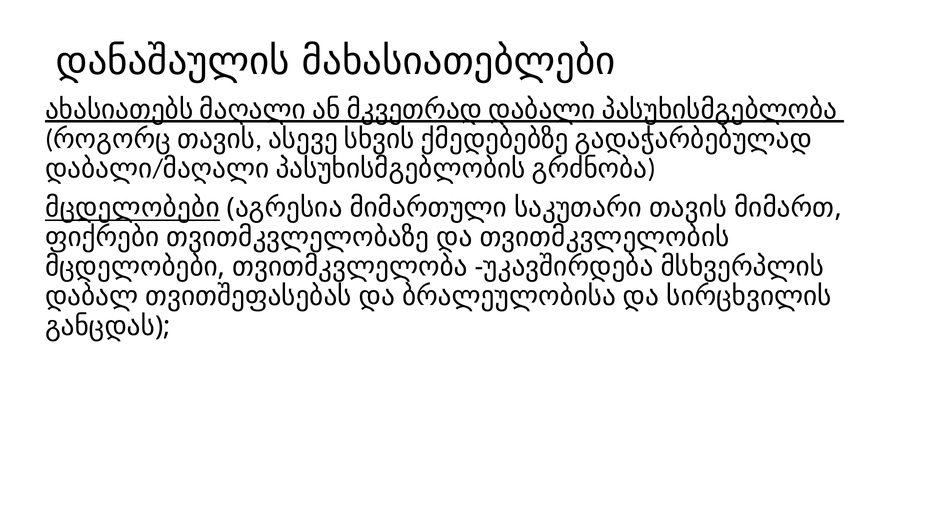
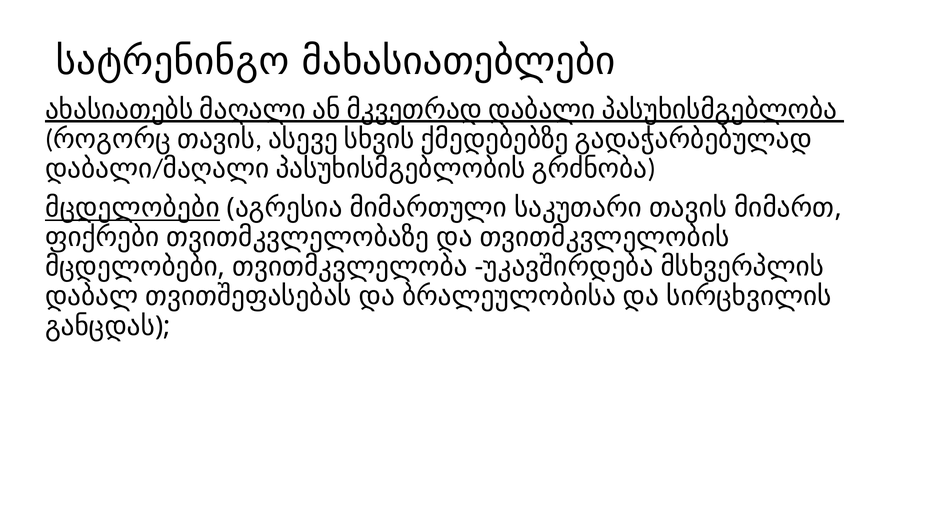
დანაშაულის: დანაშაულის -> სატრენინგო (173, 61)
